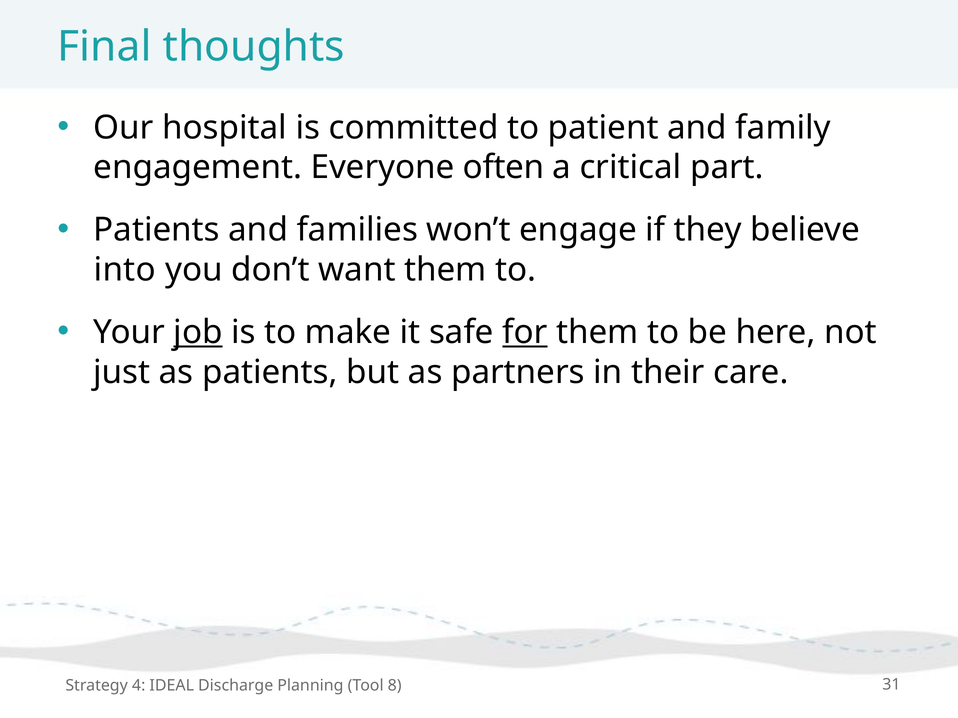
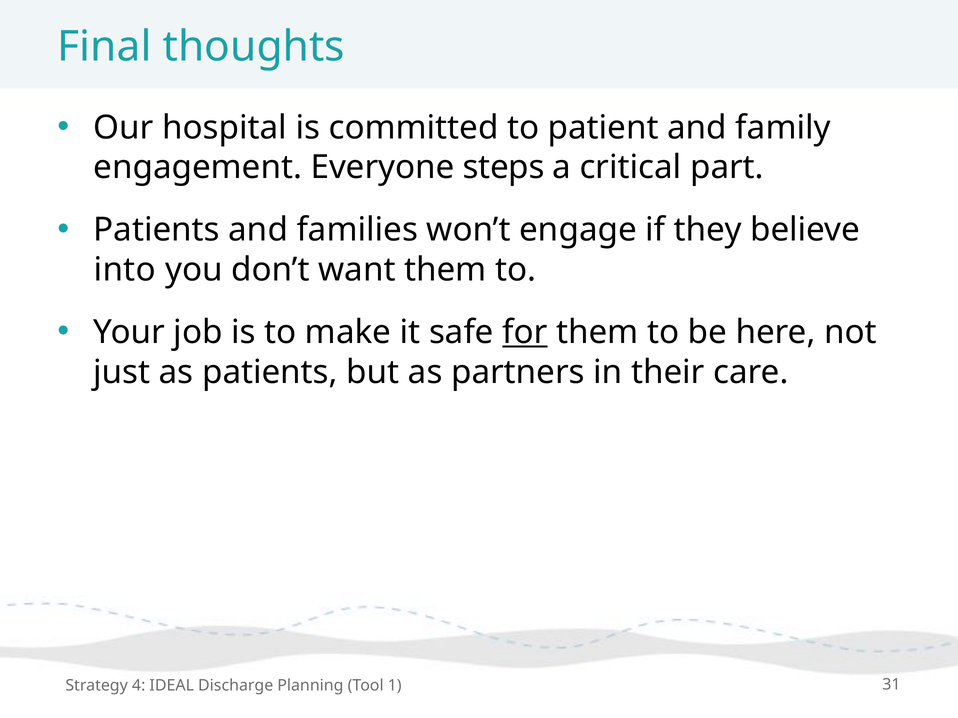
often: often -> steps (504, 168)
job underline: present -> none (198, 333)
8: 8 -> 1 (395, 686)
